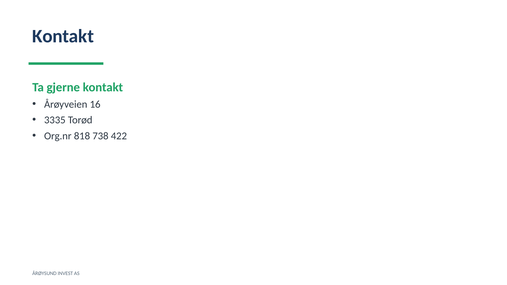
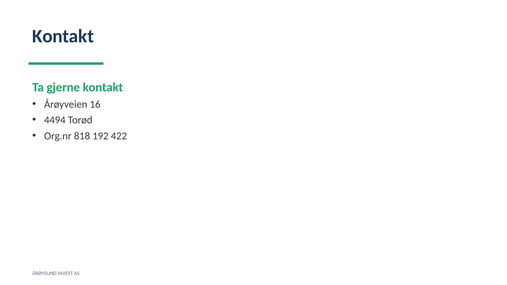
3335: 3335 -> 4494 (55, 120)
738: 738 -> 192 (100, 136)
